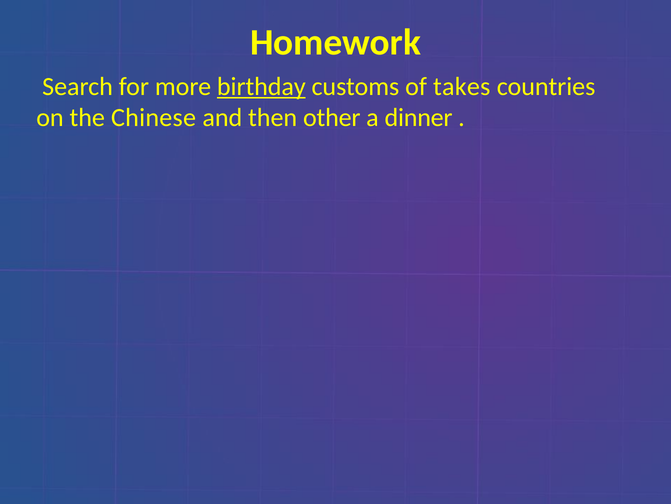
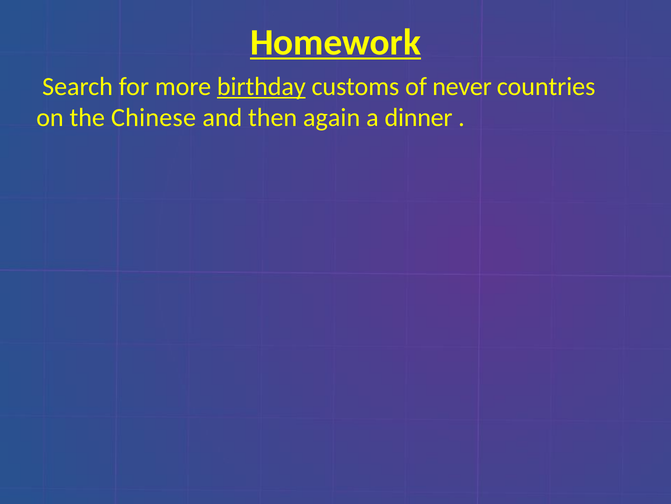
Homework underline: none -> present (335, 42)
takes: takes -> never (462, 86)
other: other -> again (332, 118)
